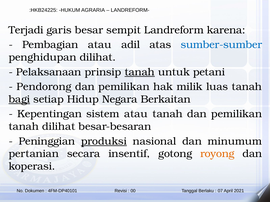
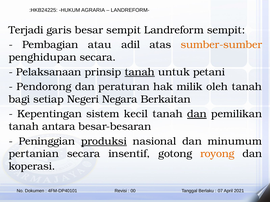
Landreform karena: karena -> sempit (226, 30)
sumber-sumber colour: blue -> orange (221, 45)
penghidupan dilihat: dilihat -> secara (98, 57)
pemilikan: pemilikan -> peraturan (124, 87)
luas: luas -> oleh (217, 87)
bagi underline: present -> none (19, 99)
Hidup: Hidup -> Negeri (83, 99)
sistem atau: atau -> kecil (136, 114)
dan underline: none -> present (197, 114)
tanah dilihat: dilihat -> antara (59, 127)
